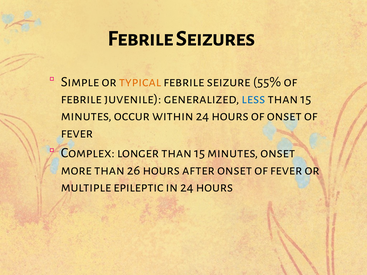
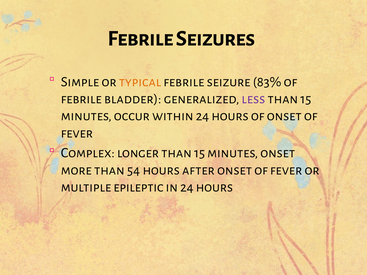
55%: 55% -> 83% (267, 82)
juvenile: juvenile -> bladder (133, 99)
less colour: blue -> purple (253, 99)
26: 26 -> 54 (134, 170)
